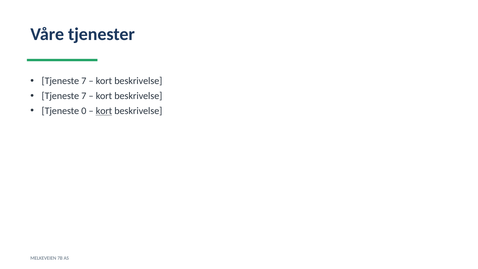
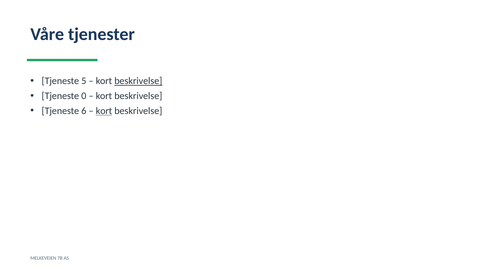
7: 7 -> 5 (84, 81)
beskrivelse underline: none -> present (138, 81)
7: 7 -> 0 (84, 96)
0: 0 -> 6 (84, 111)
